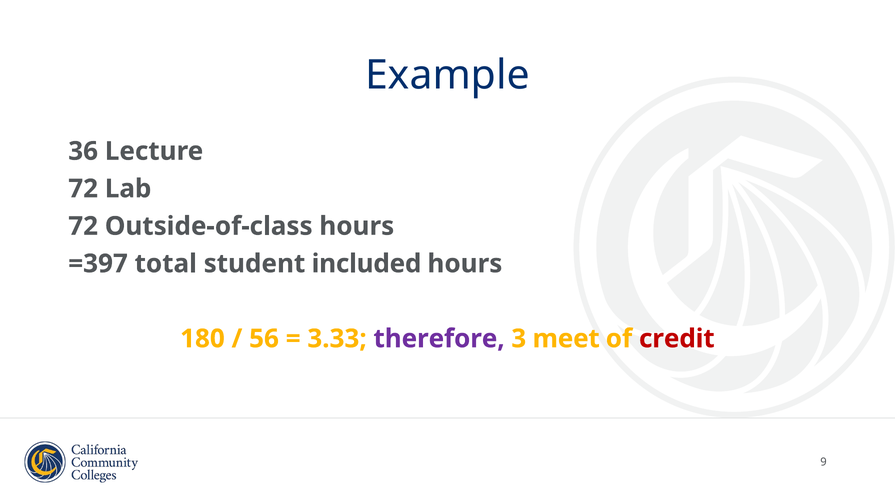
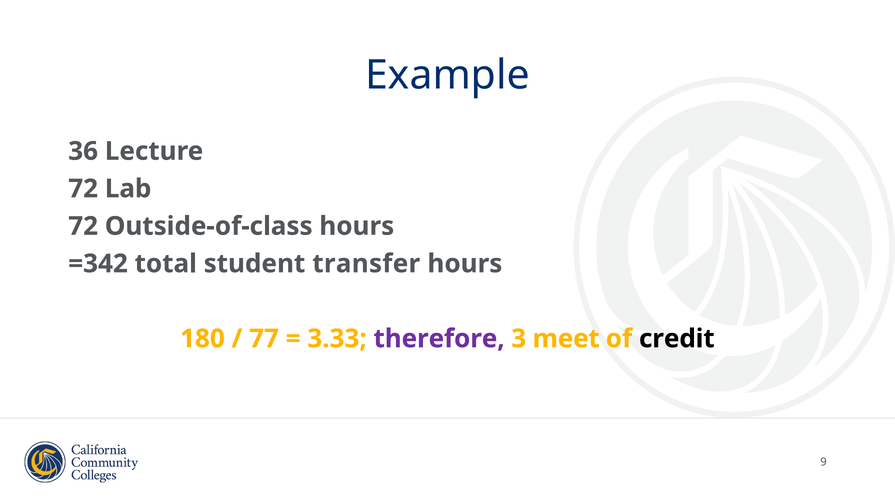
=397: =397 -> =342 (98, 264)
included: included -> transfer (366, 264)
56: 56 -> 77 (264, 339)
credit colour: red -> black (677, 339)
